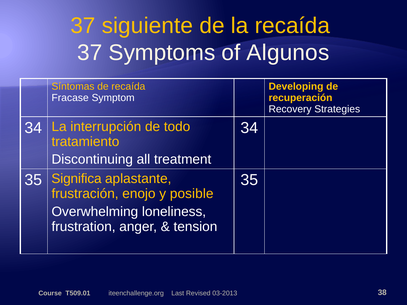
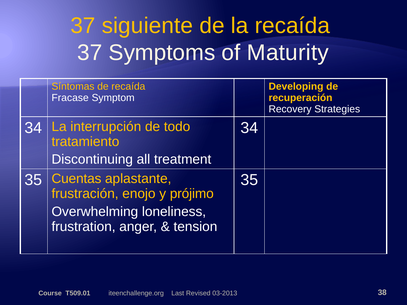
Algunos: Algunos -> Maturity (288, 53)
Significa: Significa -> Cuentas (76, 179)
posible: posible -> prójimo (192, 194)
